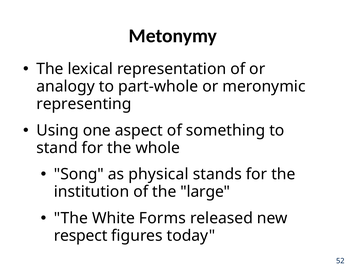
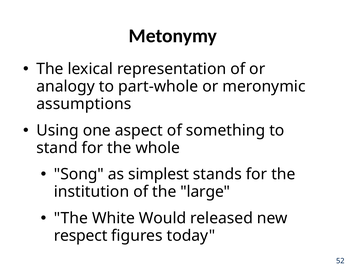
representing: representing -> assumptions (84, 104)
physical: physical -> simplest (159, 174)
Forms: Forms -> Would (163, 218)
